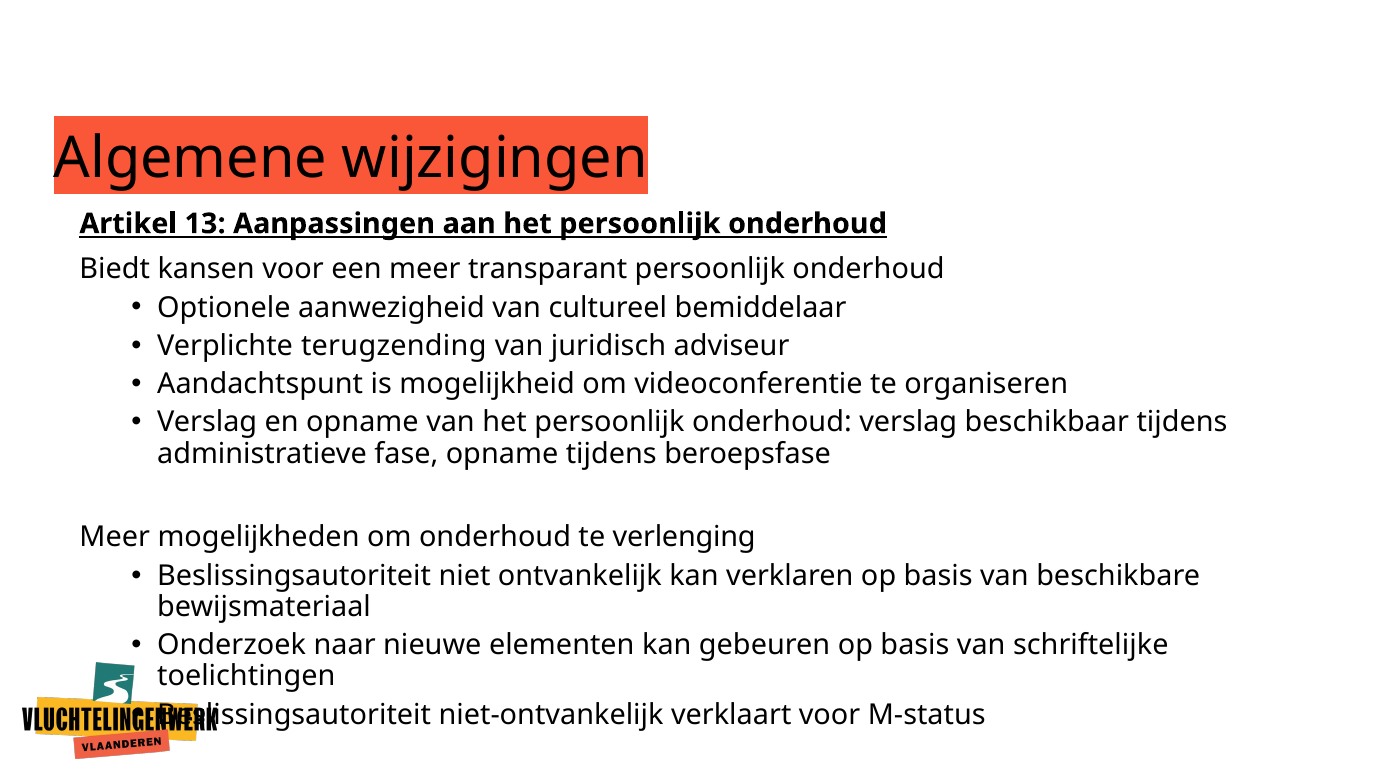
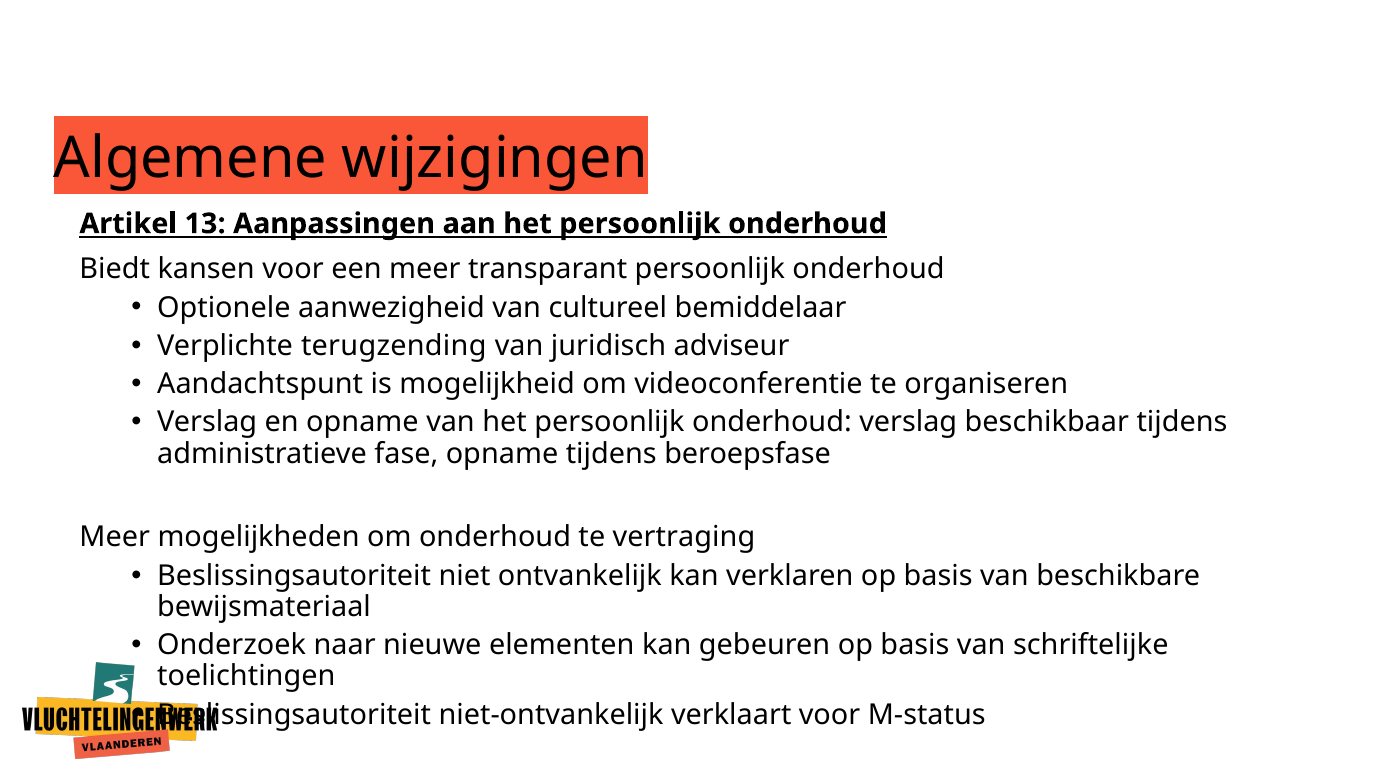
verlenging: verlenging -> vertraging (684, 537)
